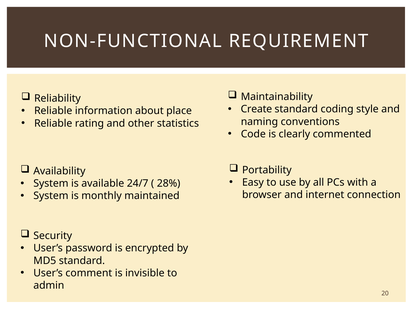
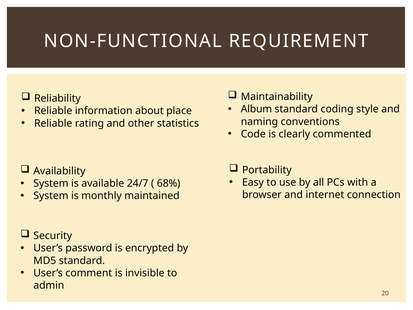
Create: Create -> Album (256, 109)
28%: 28% -> 68% (169, 183)
